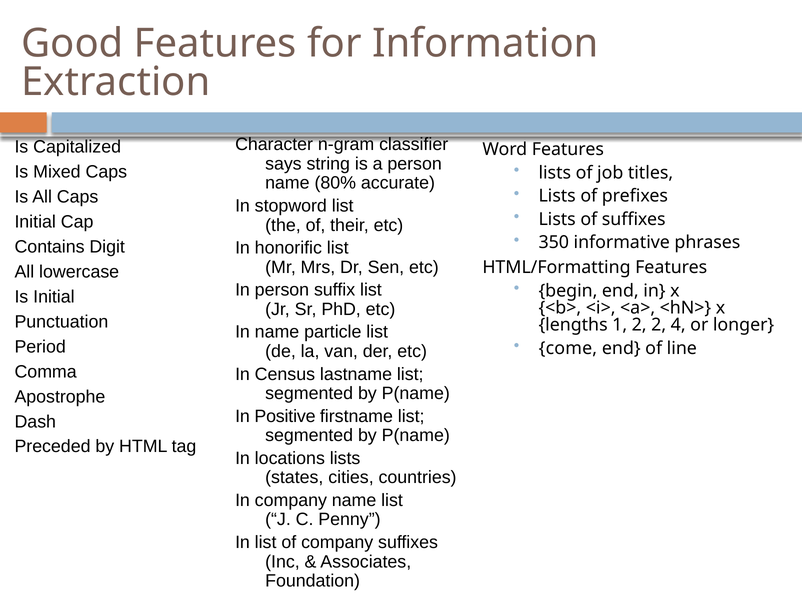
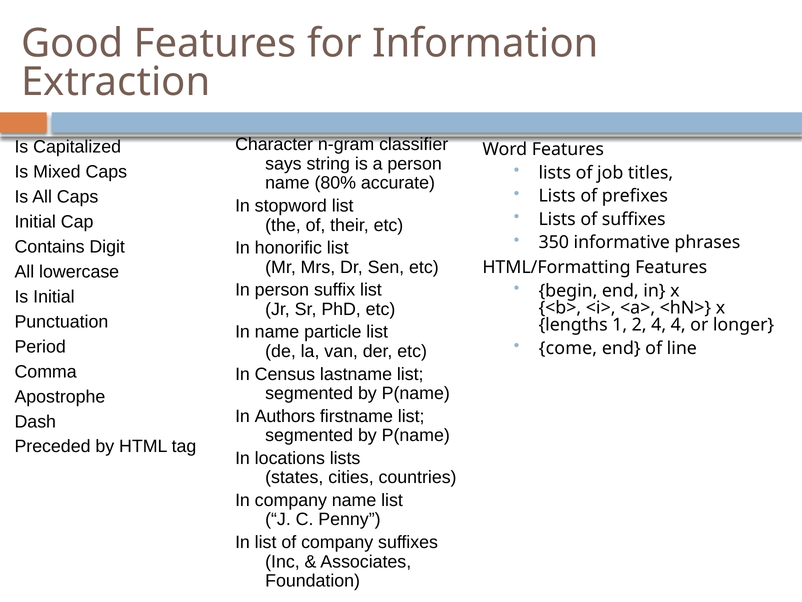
2 2: 2 -> 4 (659, 325)
Positive: Positive -> Authors (285, 416)
